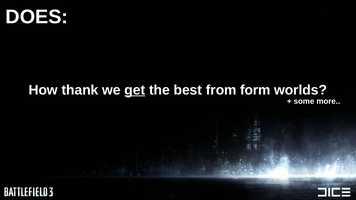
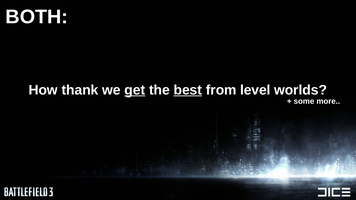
DOES: DOES -> BOTH (37, 17)
best underline: none -> present (188, 90)
form: form -> level (255, 90)
